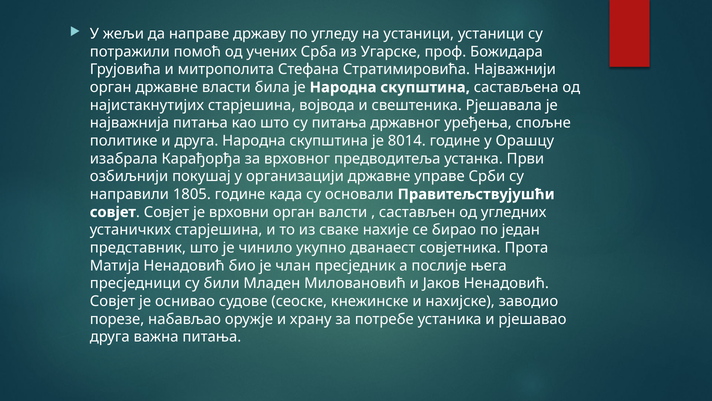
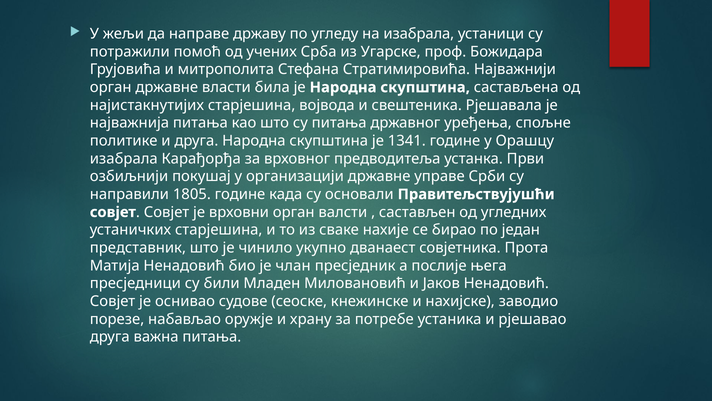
на устаници: устаници -> изабрала (419, 34)
8014: 8014 -> 1341 (407, 141)
